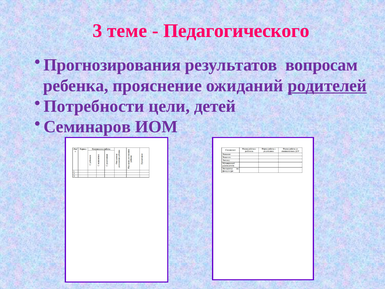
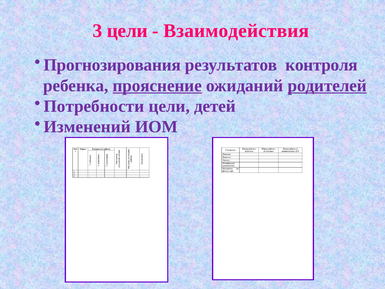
3 теме: теме -> цели (127, 31)
Педагогического: Педагогического -> Взаимодействия (236, 31)
вопросам: вопросам -> контроля (322, 65)
прояснение underline: none -> present (157, 86)
Семинаров: Семинаров -> Изменений (87, 127)
